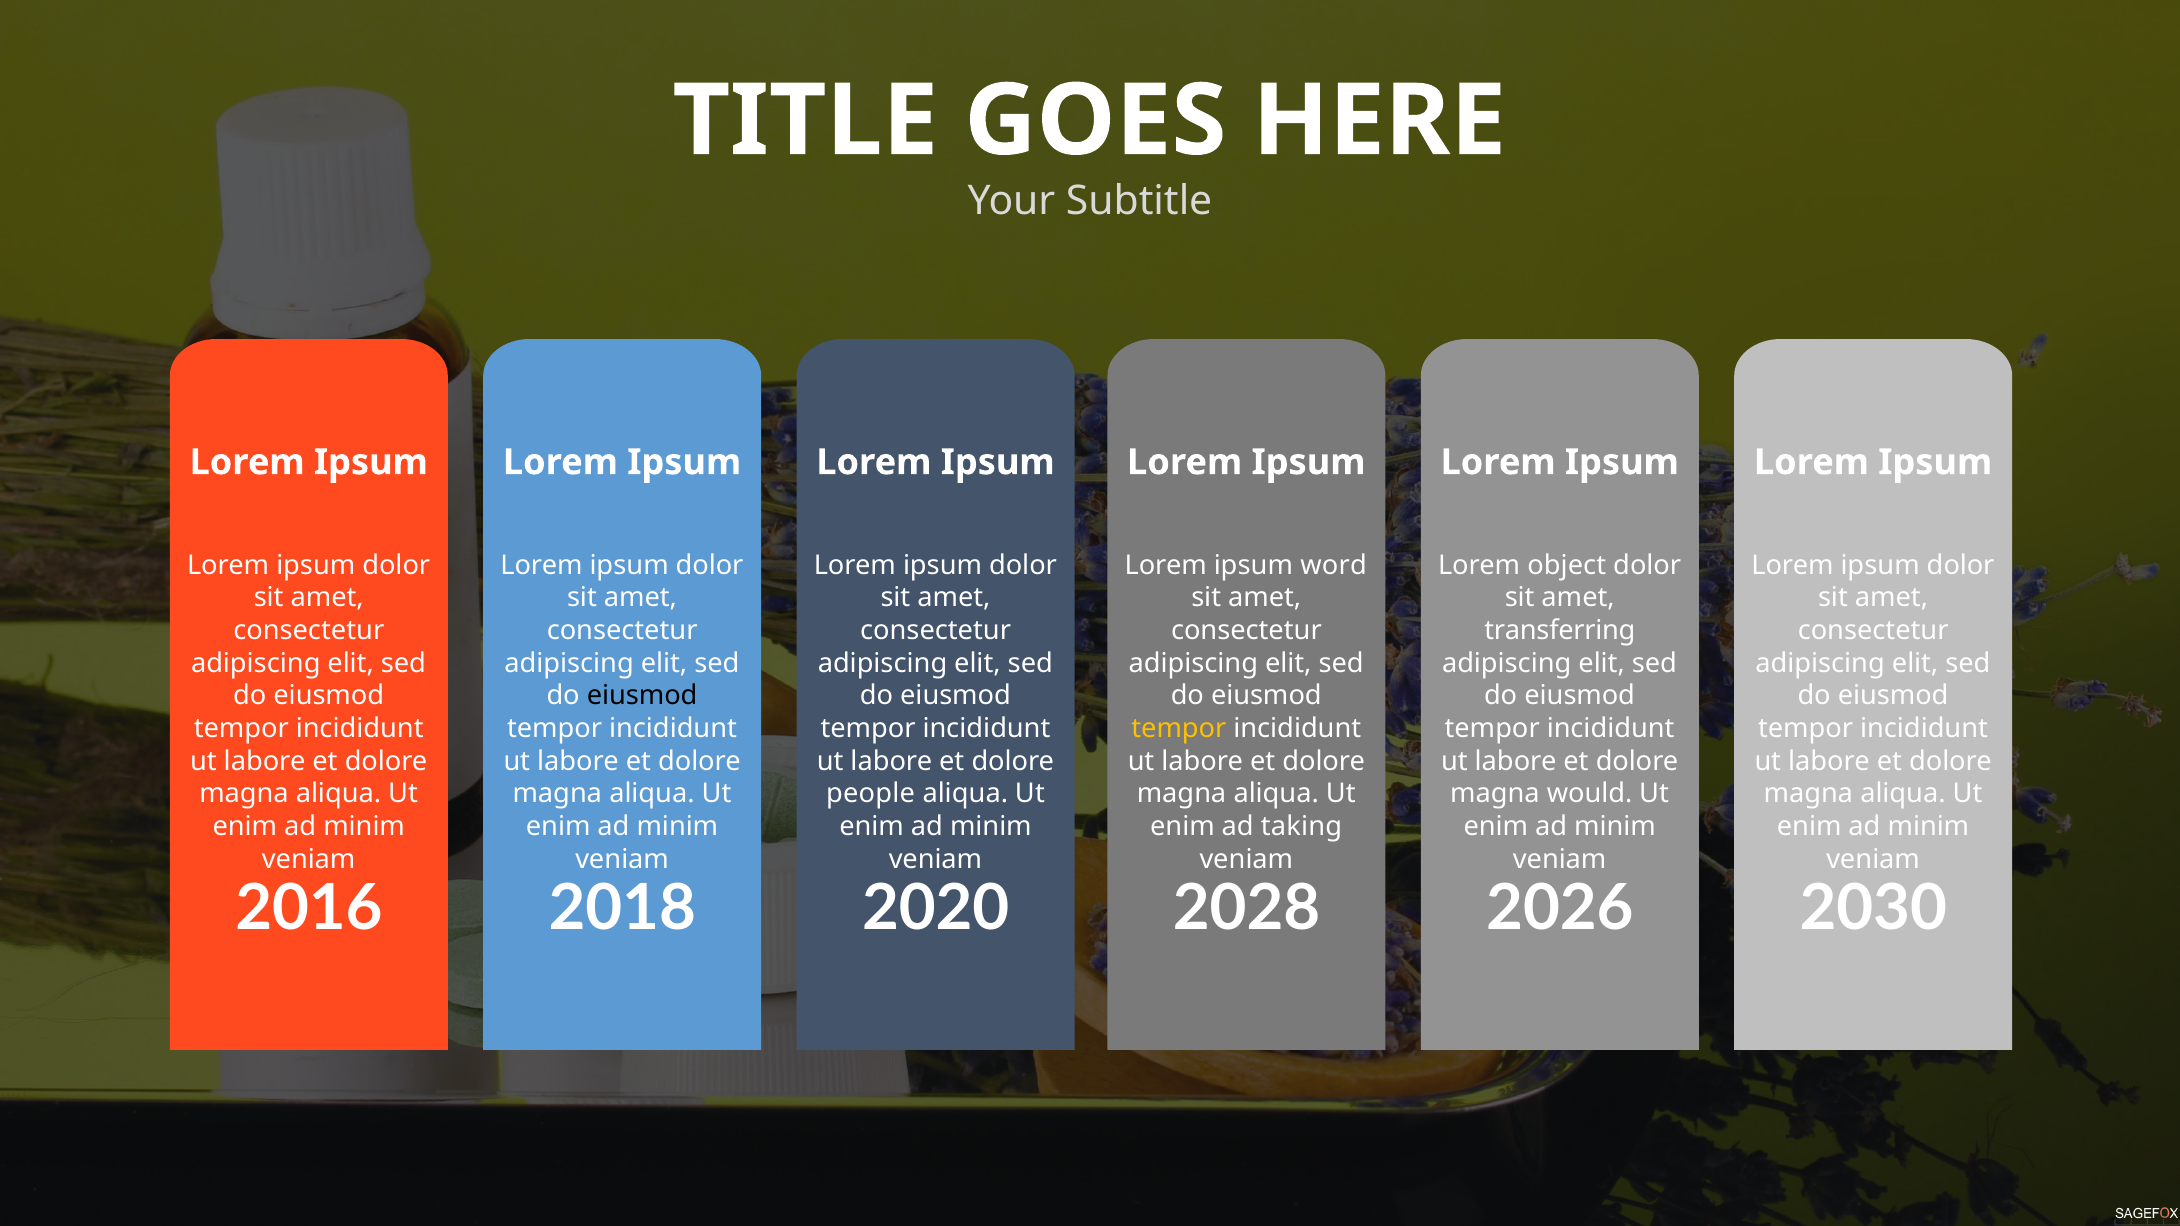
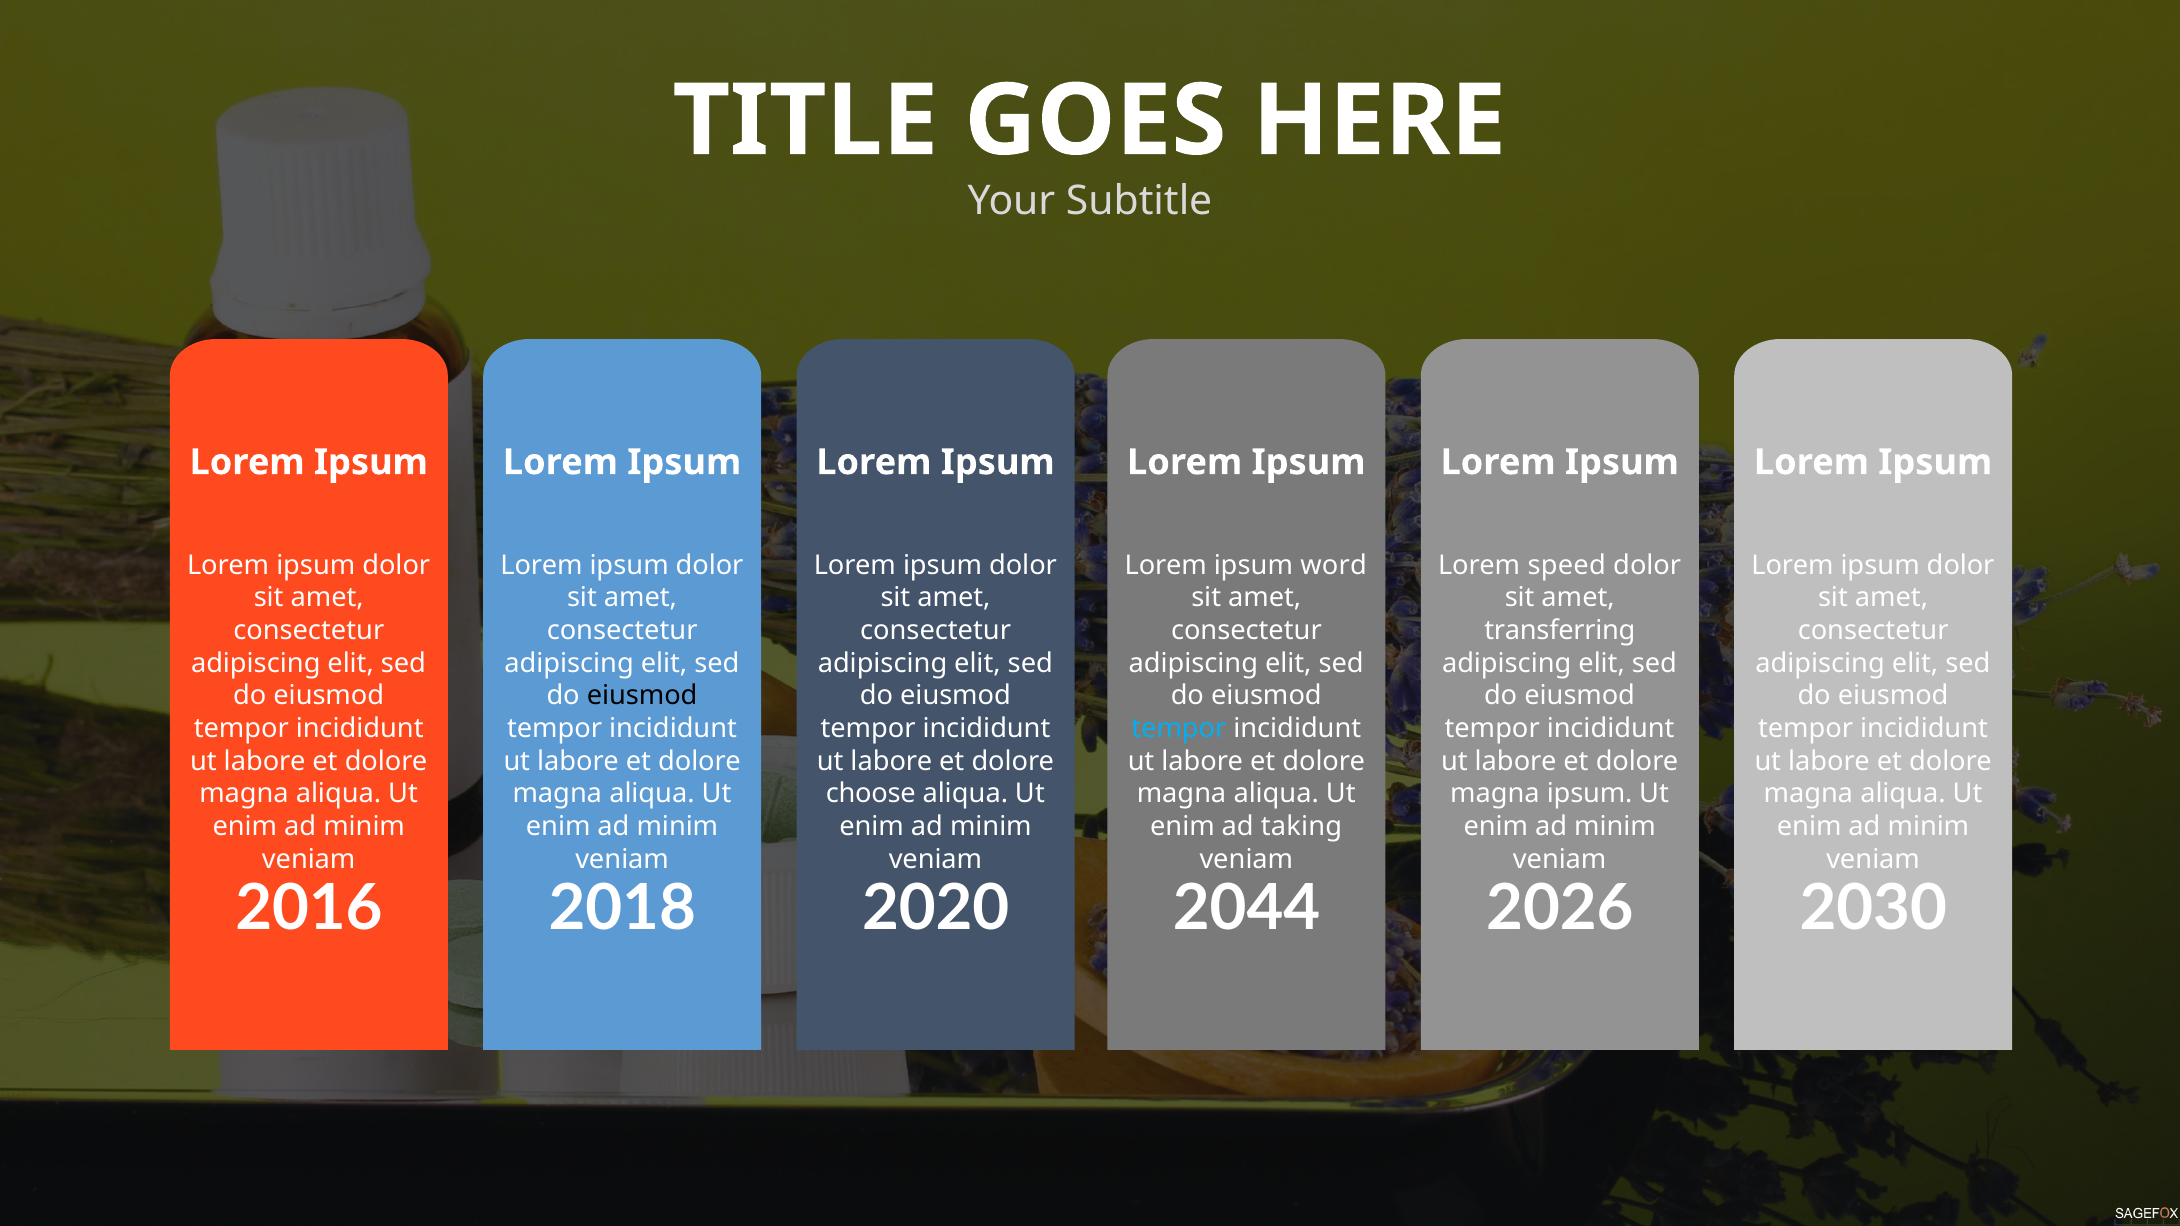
object: object -> speed (1567, 565)
tempor colour: yellow -> light blue (1179, 729)
people: people -> choose (871, 794)
magna would: would -> ipsum (1590, 794)
2028: 2028 -> 2044 (1247, 909)
